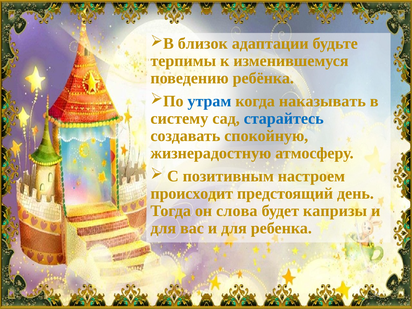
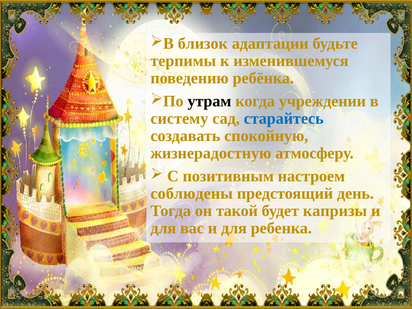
утрам colour: blue -> black (209, 101)
наказывать: наказывать -> учреждении (322, 101)
происходит: происходит -> соблюдены (192, 193)
слова: слова -> такой (237, 211)
